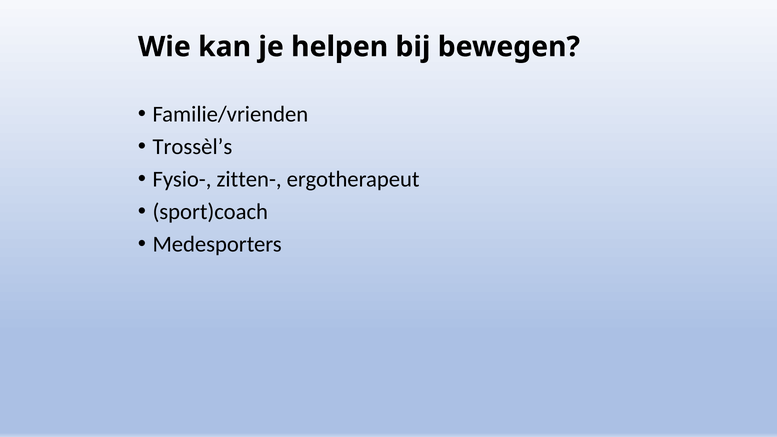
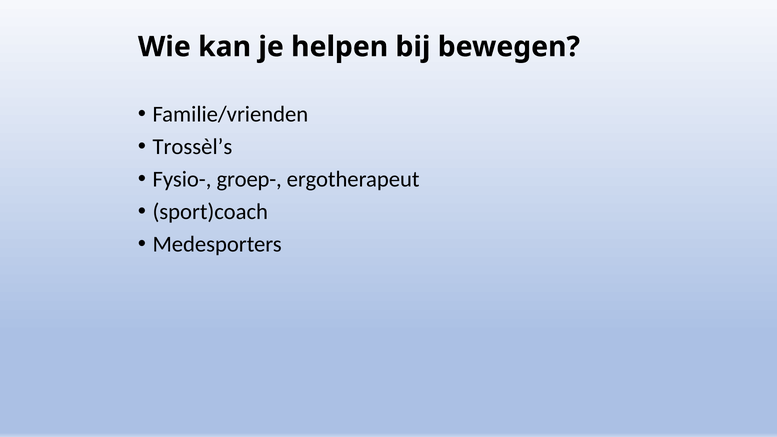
zitten-: zitten- -> groep- (249, 179)
